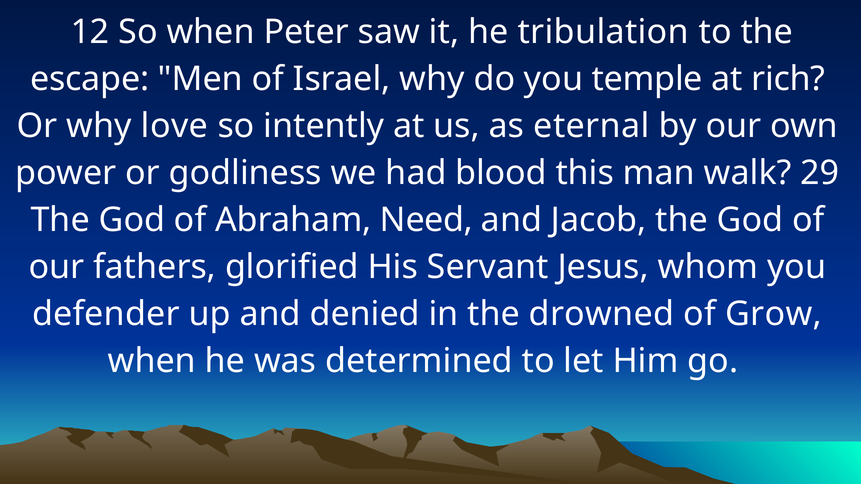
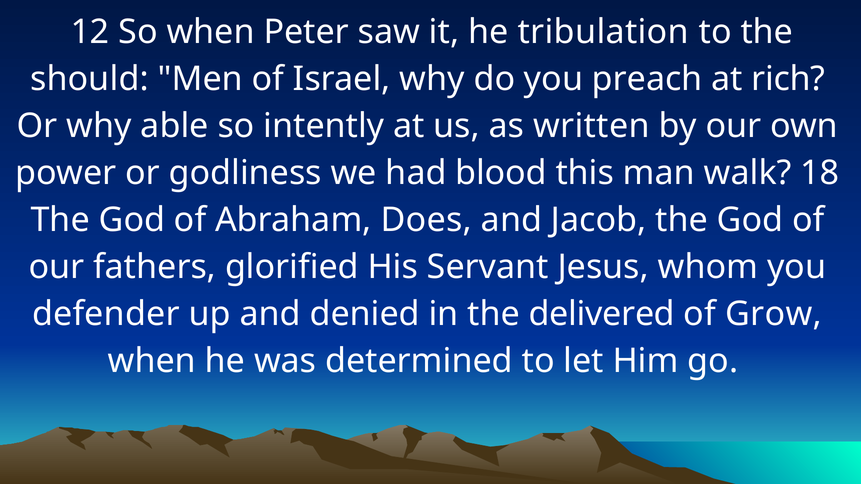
escape: escape -> should (89, 79)
temple: temple -> preach (647, 79)
love: love -> able (175, 126)
eternal: eternal -> written (591, 126)
29: 29 -> 18 (820, 173)
Need: Need -> Does (426, 220)
drowned: drowned -> delivered (602, 314)
